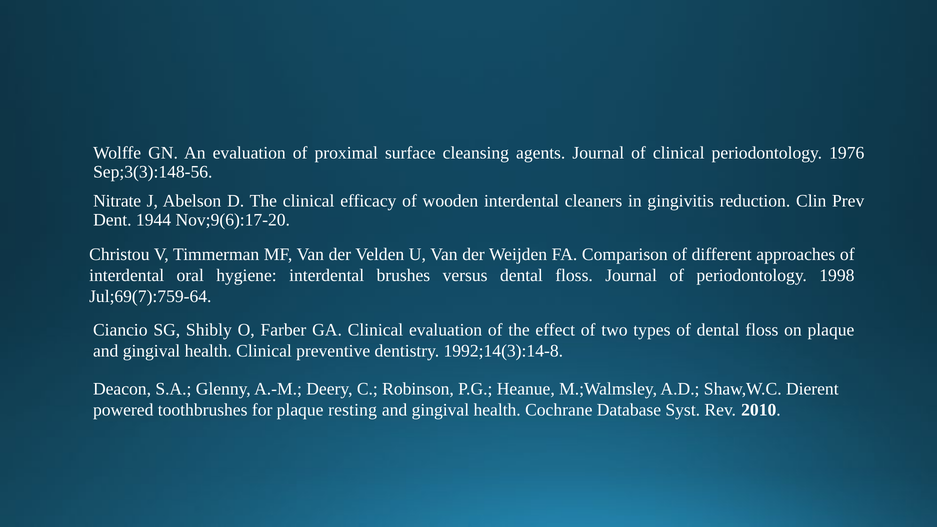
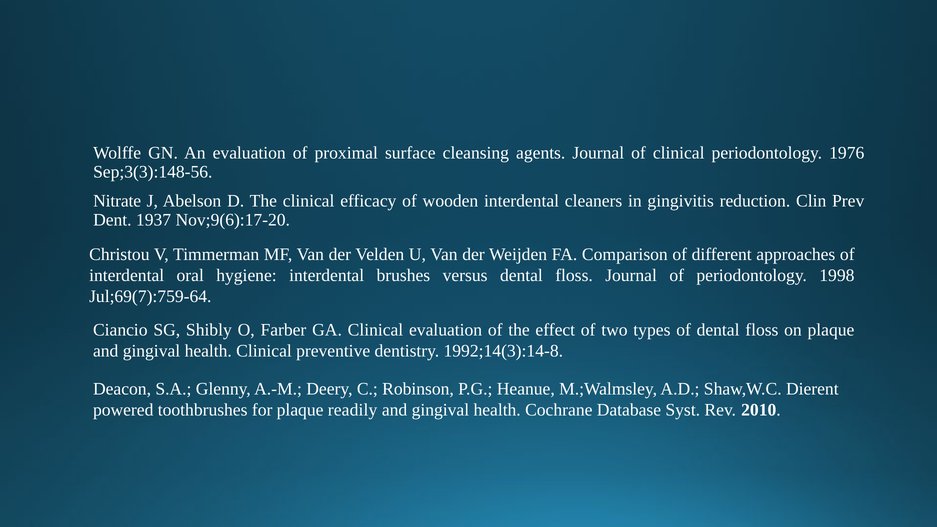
1944: 1944 -> 1937 (154, 220)
resting: resting -> readily (353, 410)
